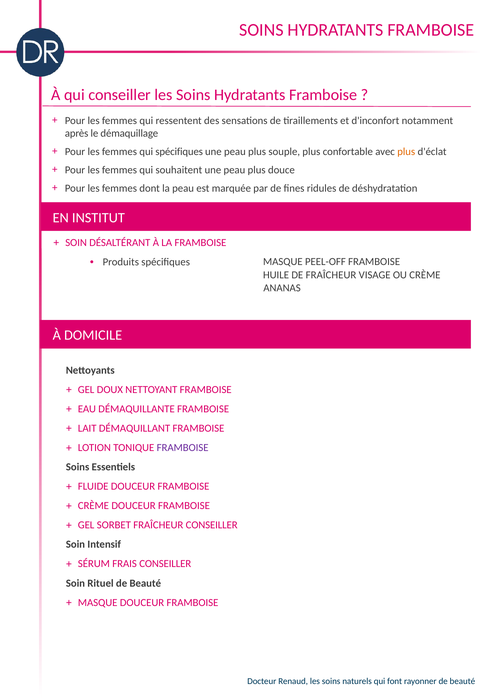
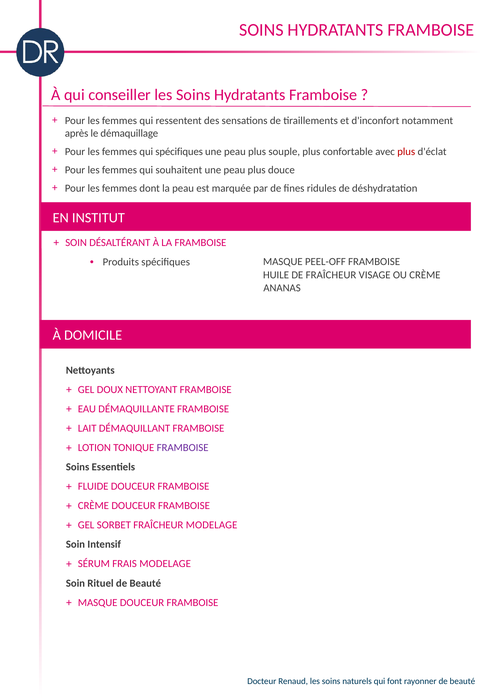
plus colour: orange -> red (406, 152)
FRAÎCHEUR CONSEILLER: CONSEILLER -> MODELAGE (212, 525)
FRAIS CONSEILLER: CONSEILLER -> MODELAGE (165, 564)
